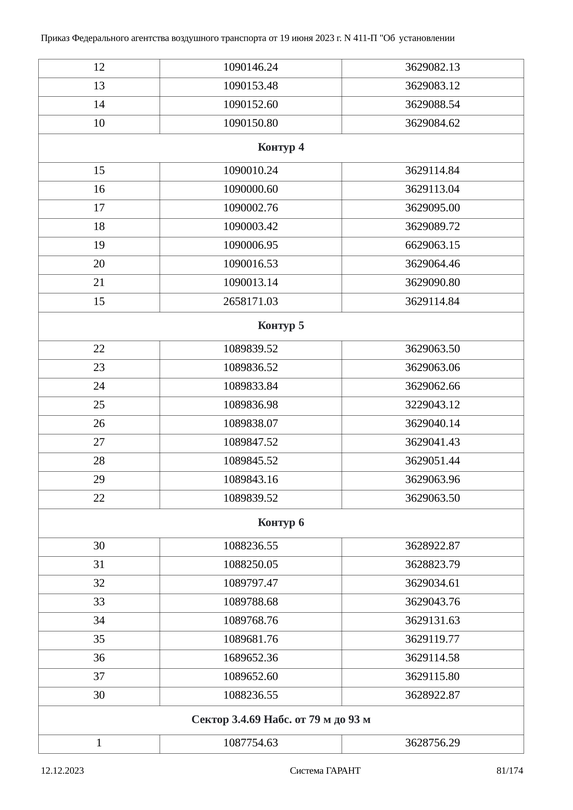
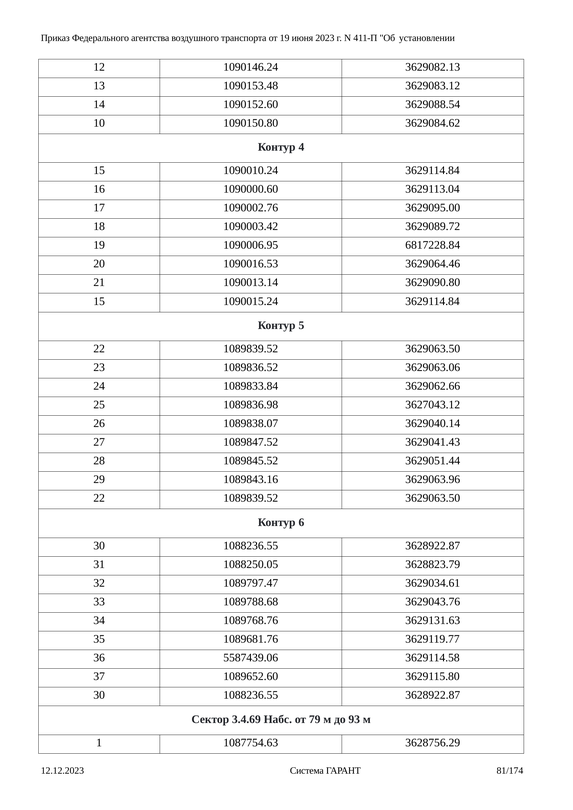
6629063.15: 6629063.15 -> 6817228.84 (433, 245)
2658171.03: 2658171.03 -> 1090015.24 (251, 302)
3229043.12: 3229043.12 -> 3627043.12 (433, 405)
1689652.36: 1689652.36 -> 5587439.06 (251, 658)
